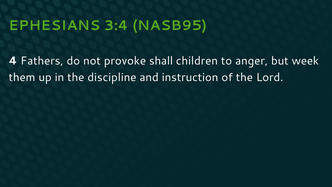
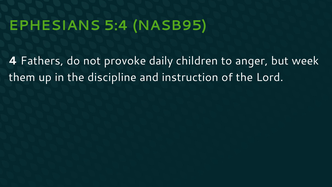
3:4: 3:4 -> 5:4 (116, 26)
shall: shall -> daily (161, 61)
